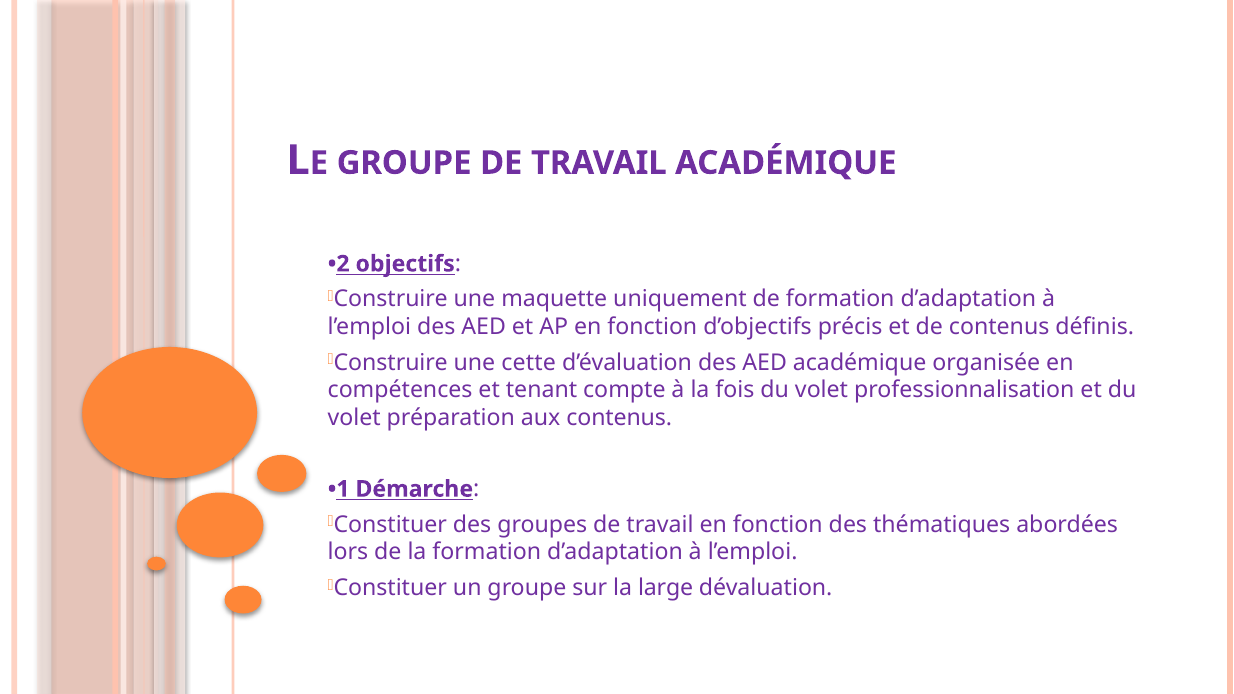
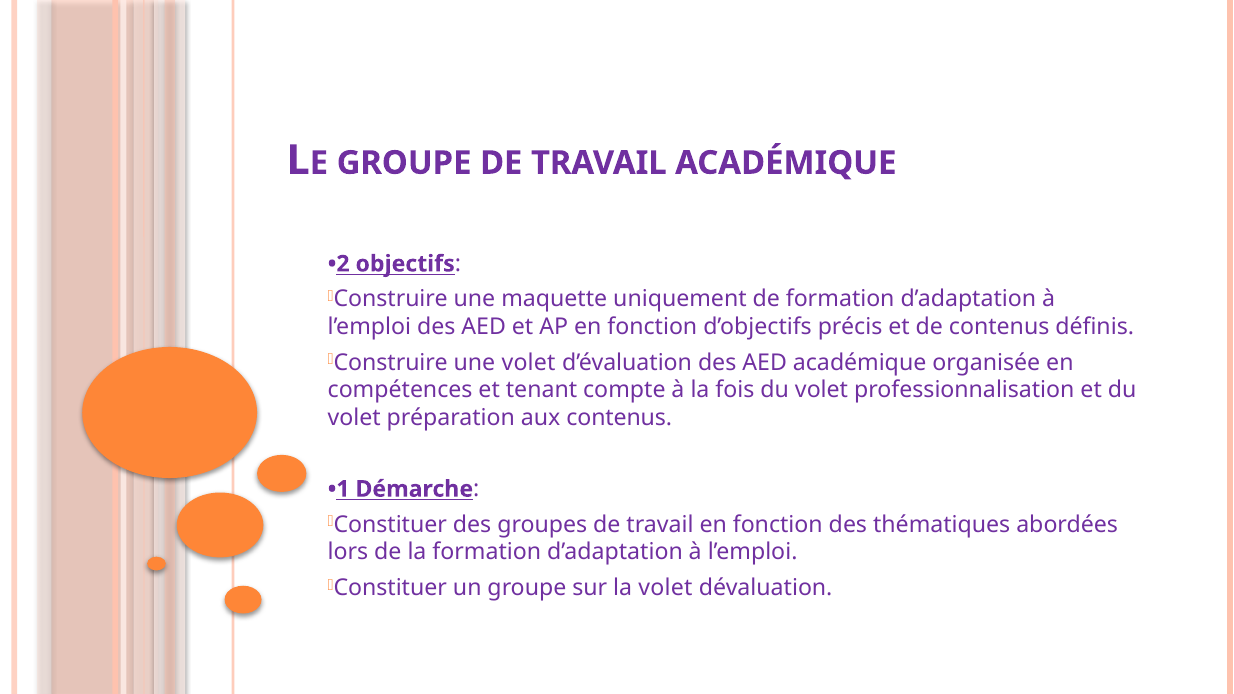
une cette: cette -> volet (529, 363)
la large: large -> volet (665, 588)
